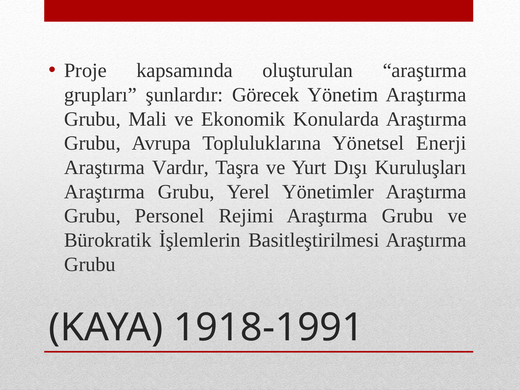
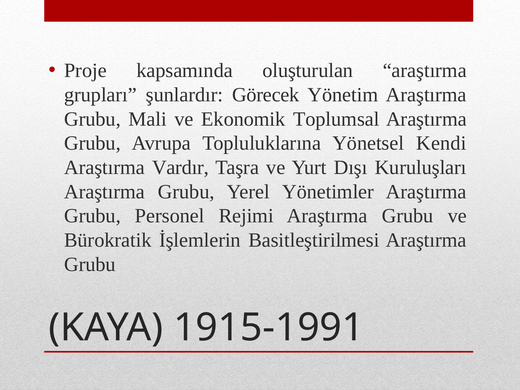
Konularda: Konularda -> Toplumsal (336, 119)
Enerji: Enerji -> Kendi (441, 143)
1918-1991: 1918-1991 -> 1915-1991 (269, 328)
